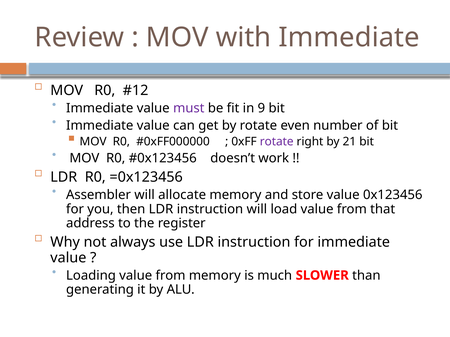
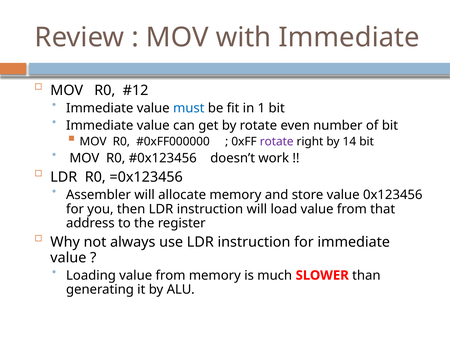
must colour: purple -> blue (189, 108)
9: 9 -> 1 (261, 108)
21: 21 -> 14 (349, 142)
